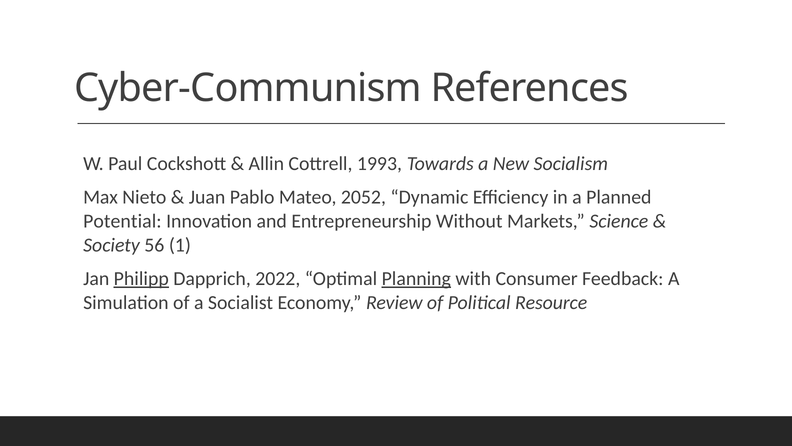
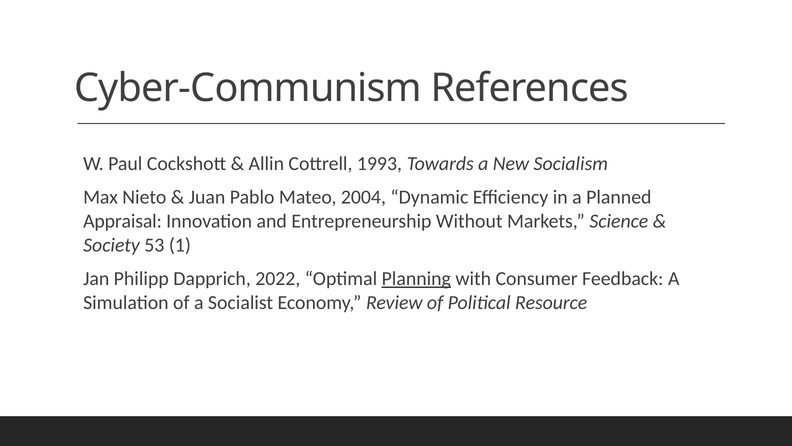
2052: 2052 -> 2004 (363, 197)
Potential: Potential -> Appraisal (123, 221)
56: 56 -> 53 (154, 245)
Philipp underline: present -> none (141, 278)
